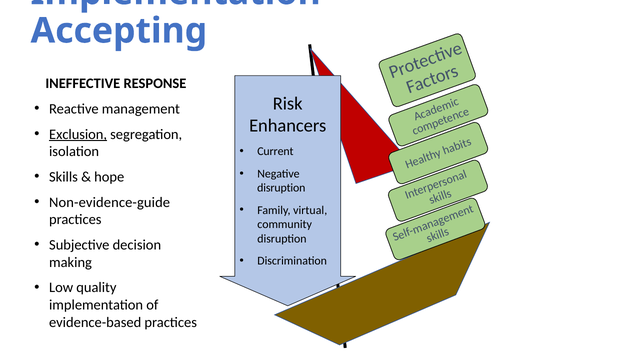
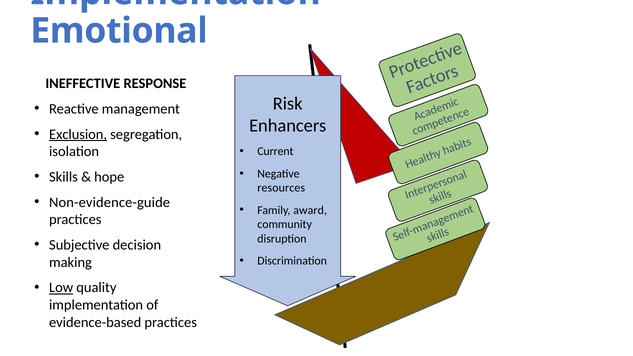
Accepting: Accepting -> Emotional (119, 31)
disruption: disruption -> resources (281, 188)
virtual: virtual -> award (310, 210)
Low underline: none -> present (61, 288)
